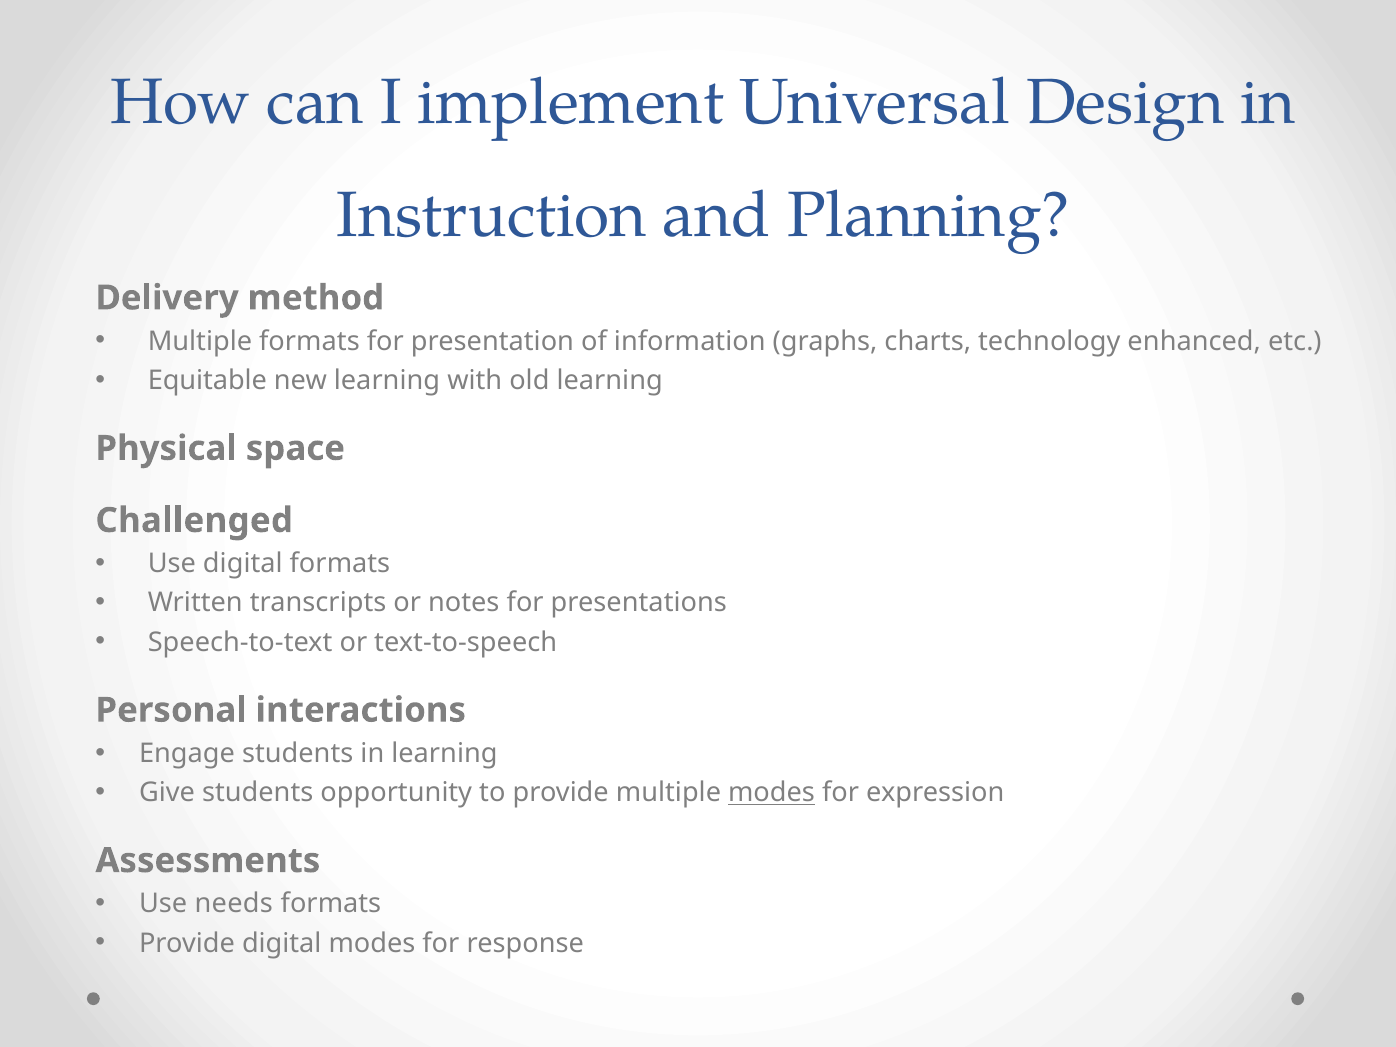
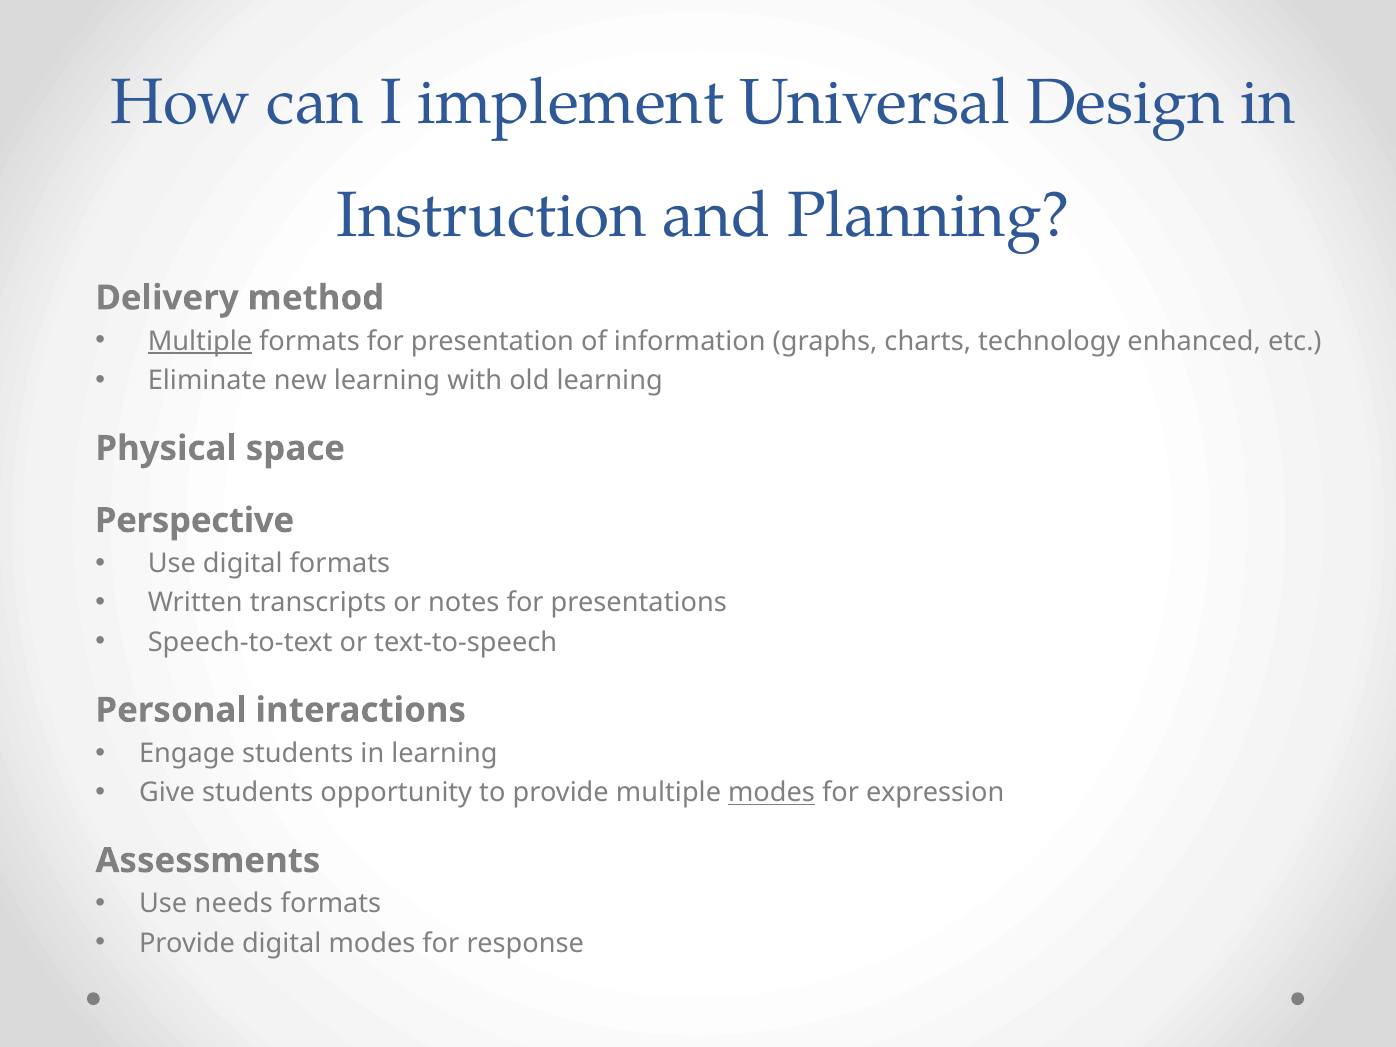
Multiple underline: none -> present (200, 341)
Equitable: Equitable -> Eliminate (207, 380)
Challenged: Challenged -> Perspective (194, 521)
